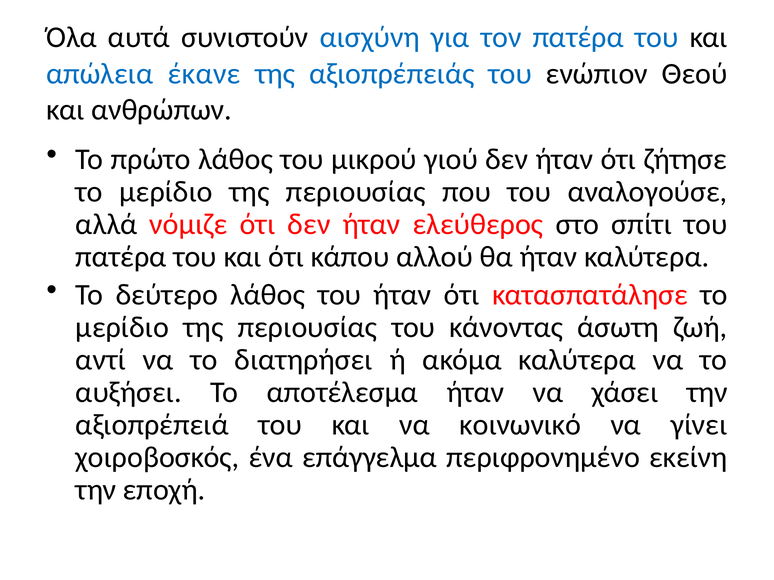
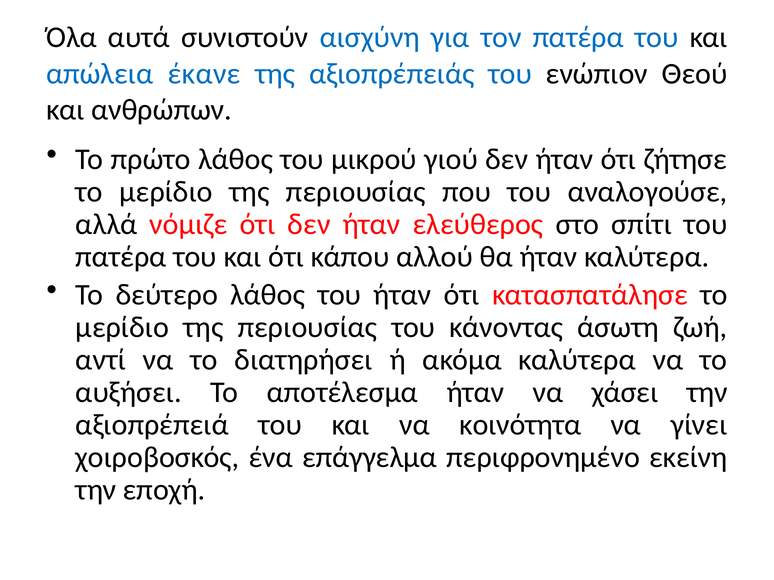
κοινωνικό: κοινωνικό -> κοινότητα (520, 425)
